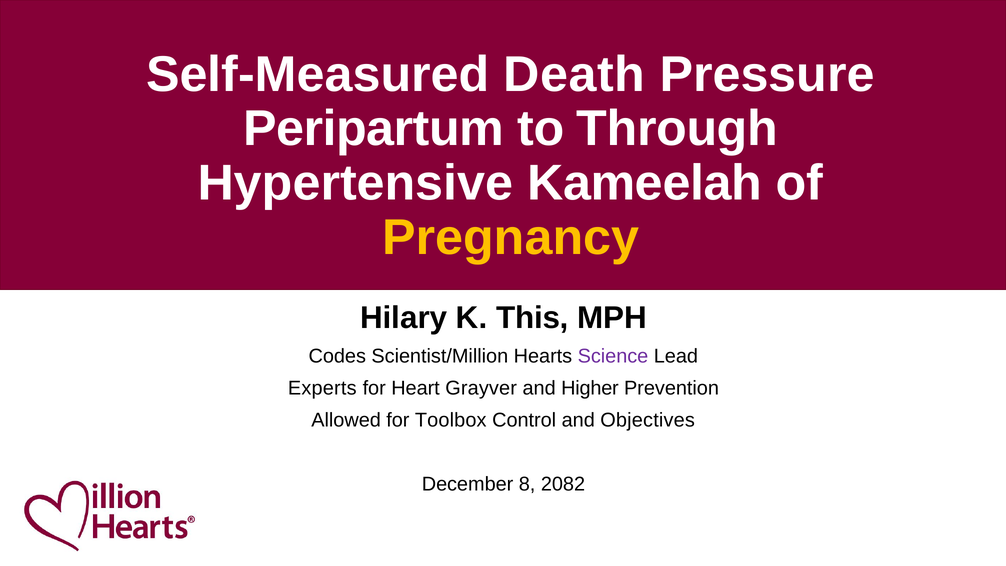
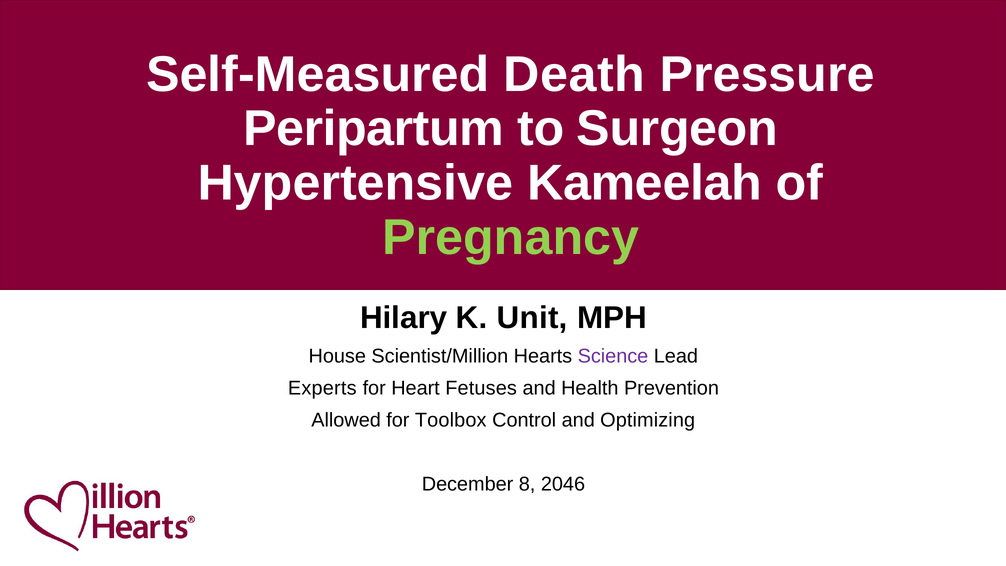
Through: Through -> Surgeon (677, 129)
Pregnancy colour: yellow -> light green (511, 237)
This: This -> Unit (532, 318)
Codes: Codes -> House (337, 356)
Grayver: Grayver -> Fetuses (481, 388)
Higher: Higher -> Health (590, 388)
Objectives: Objectives -> Optimizing (648, 420)
2082: 2082 -> 2046 (563, 484)
